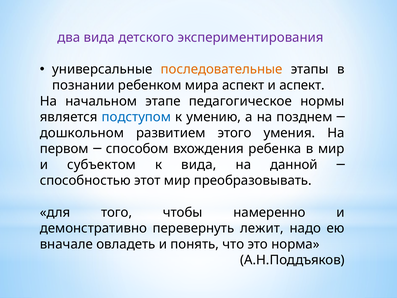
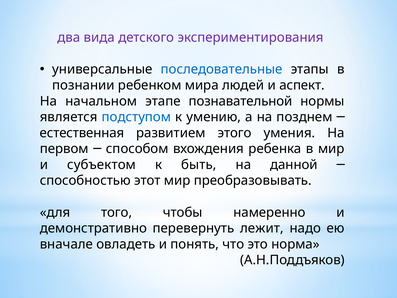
последовательные colour: orange -> blue (222, 69)
мира аспект: аспект -> людей (243, 85)
педагогическое: педагогическое -> познавательной (240, 101)
дошкольном: дошкольном -> естественная (82, 133)
к вида: вида -> быть (199, 165)
